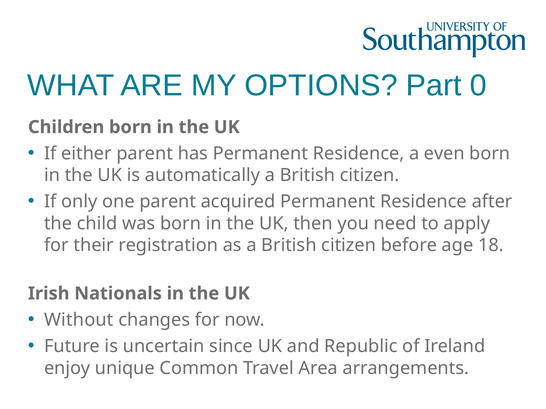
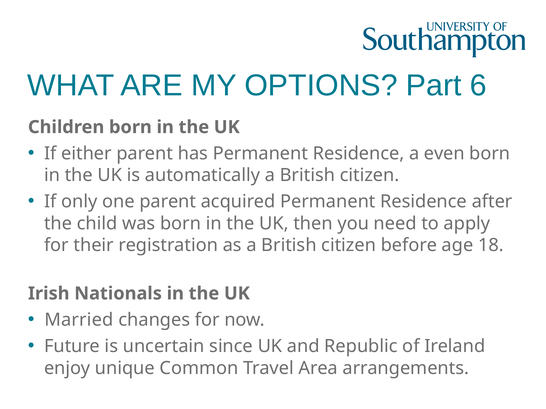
0: 0 -> 6 (478, 86)
Without: Without -> Married (79, 320)
